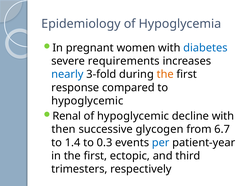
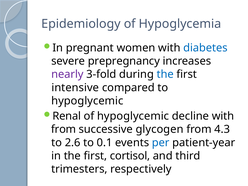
requirements: requirements -> prepregnancy (124, 61)
nearly colour: blue -> purple (67, 74)
the colour: orange -> blue (165, 74)
response: response -> intensive (75, 88)
then: then -> from (64, 129)
6.7: 6.7 -> 4.3 (222, 129)
1.4: 1.4 -> 2.6 (73, 143)
0.3: 0.3 -> 0.1 (105, 143)
ectopic: ectopic -> cortisol (130, 156)
